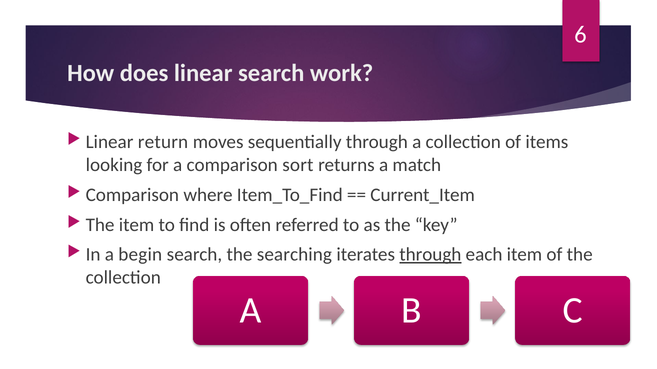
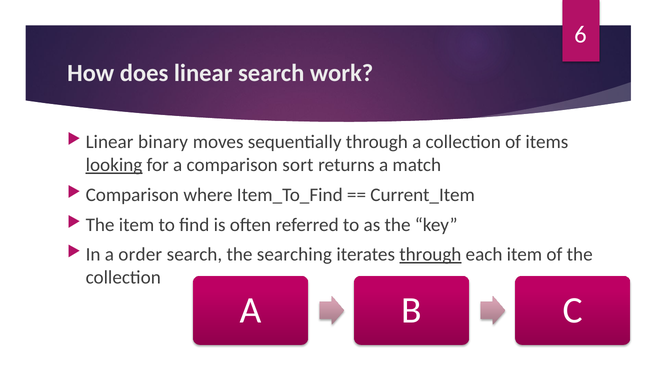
return: return -> binary (163, 142)
looking underline: none -> present (114, 165)
begin: begin -> order (140, 255)
